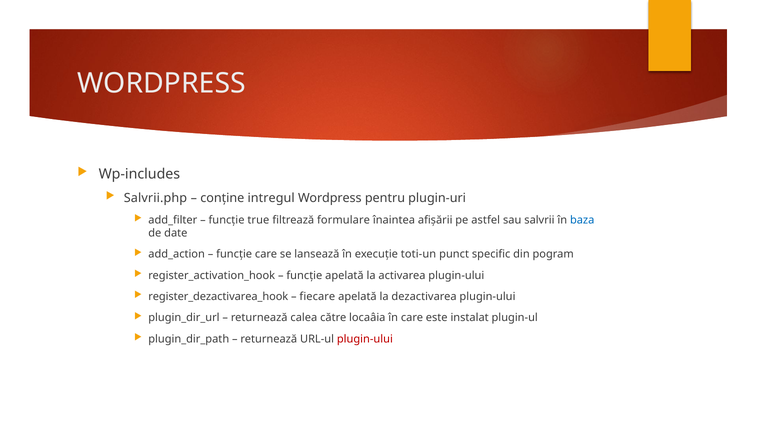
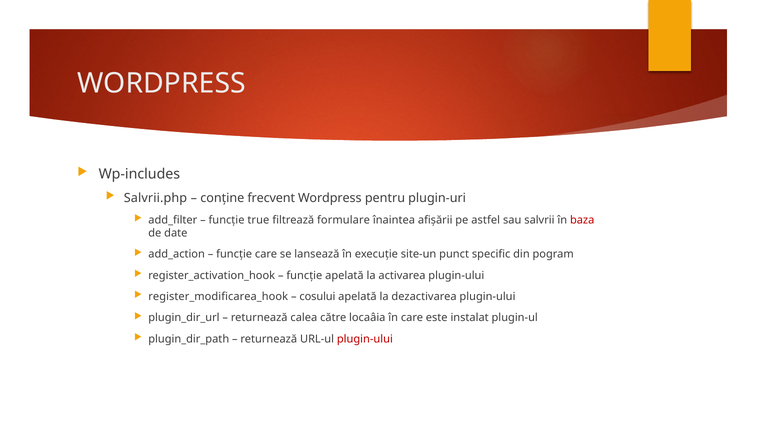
intregul: intregul -> frecvent (271, 198)
baza colour: blue -> red (582, 220)
toti-un: toti-un -> site-un (419, 254)
register_dezactivarea_hook: register_dezactivarea_hook -> register_modificarea_hook (218, 297)
fiecare: fiecare -> cosului (317, 297)
